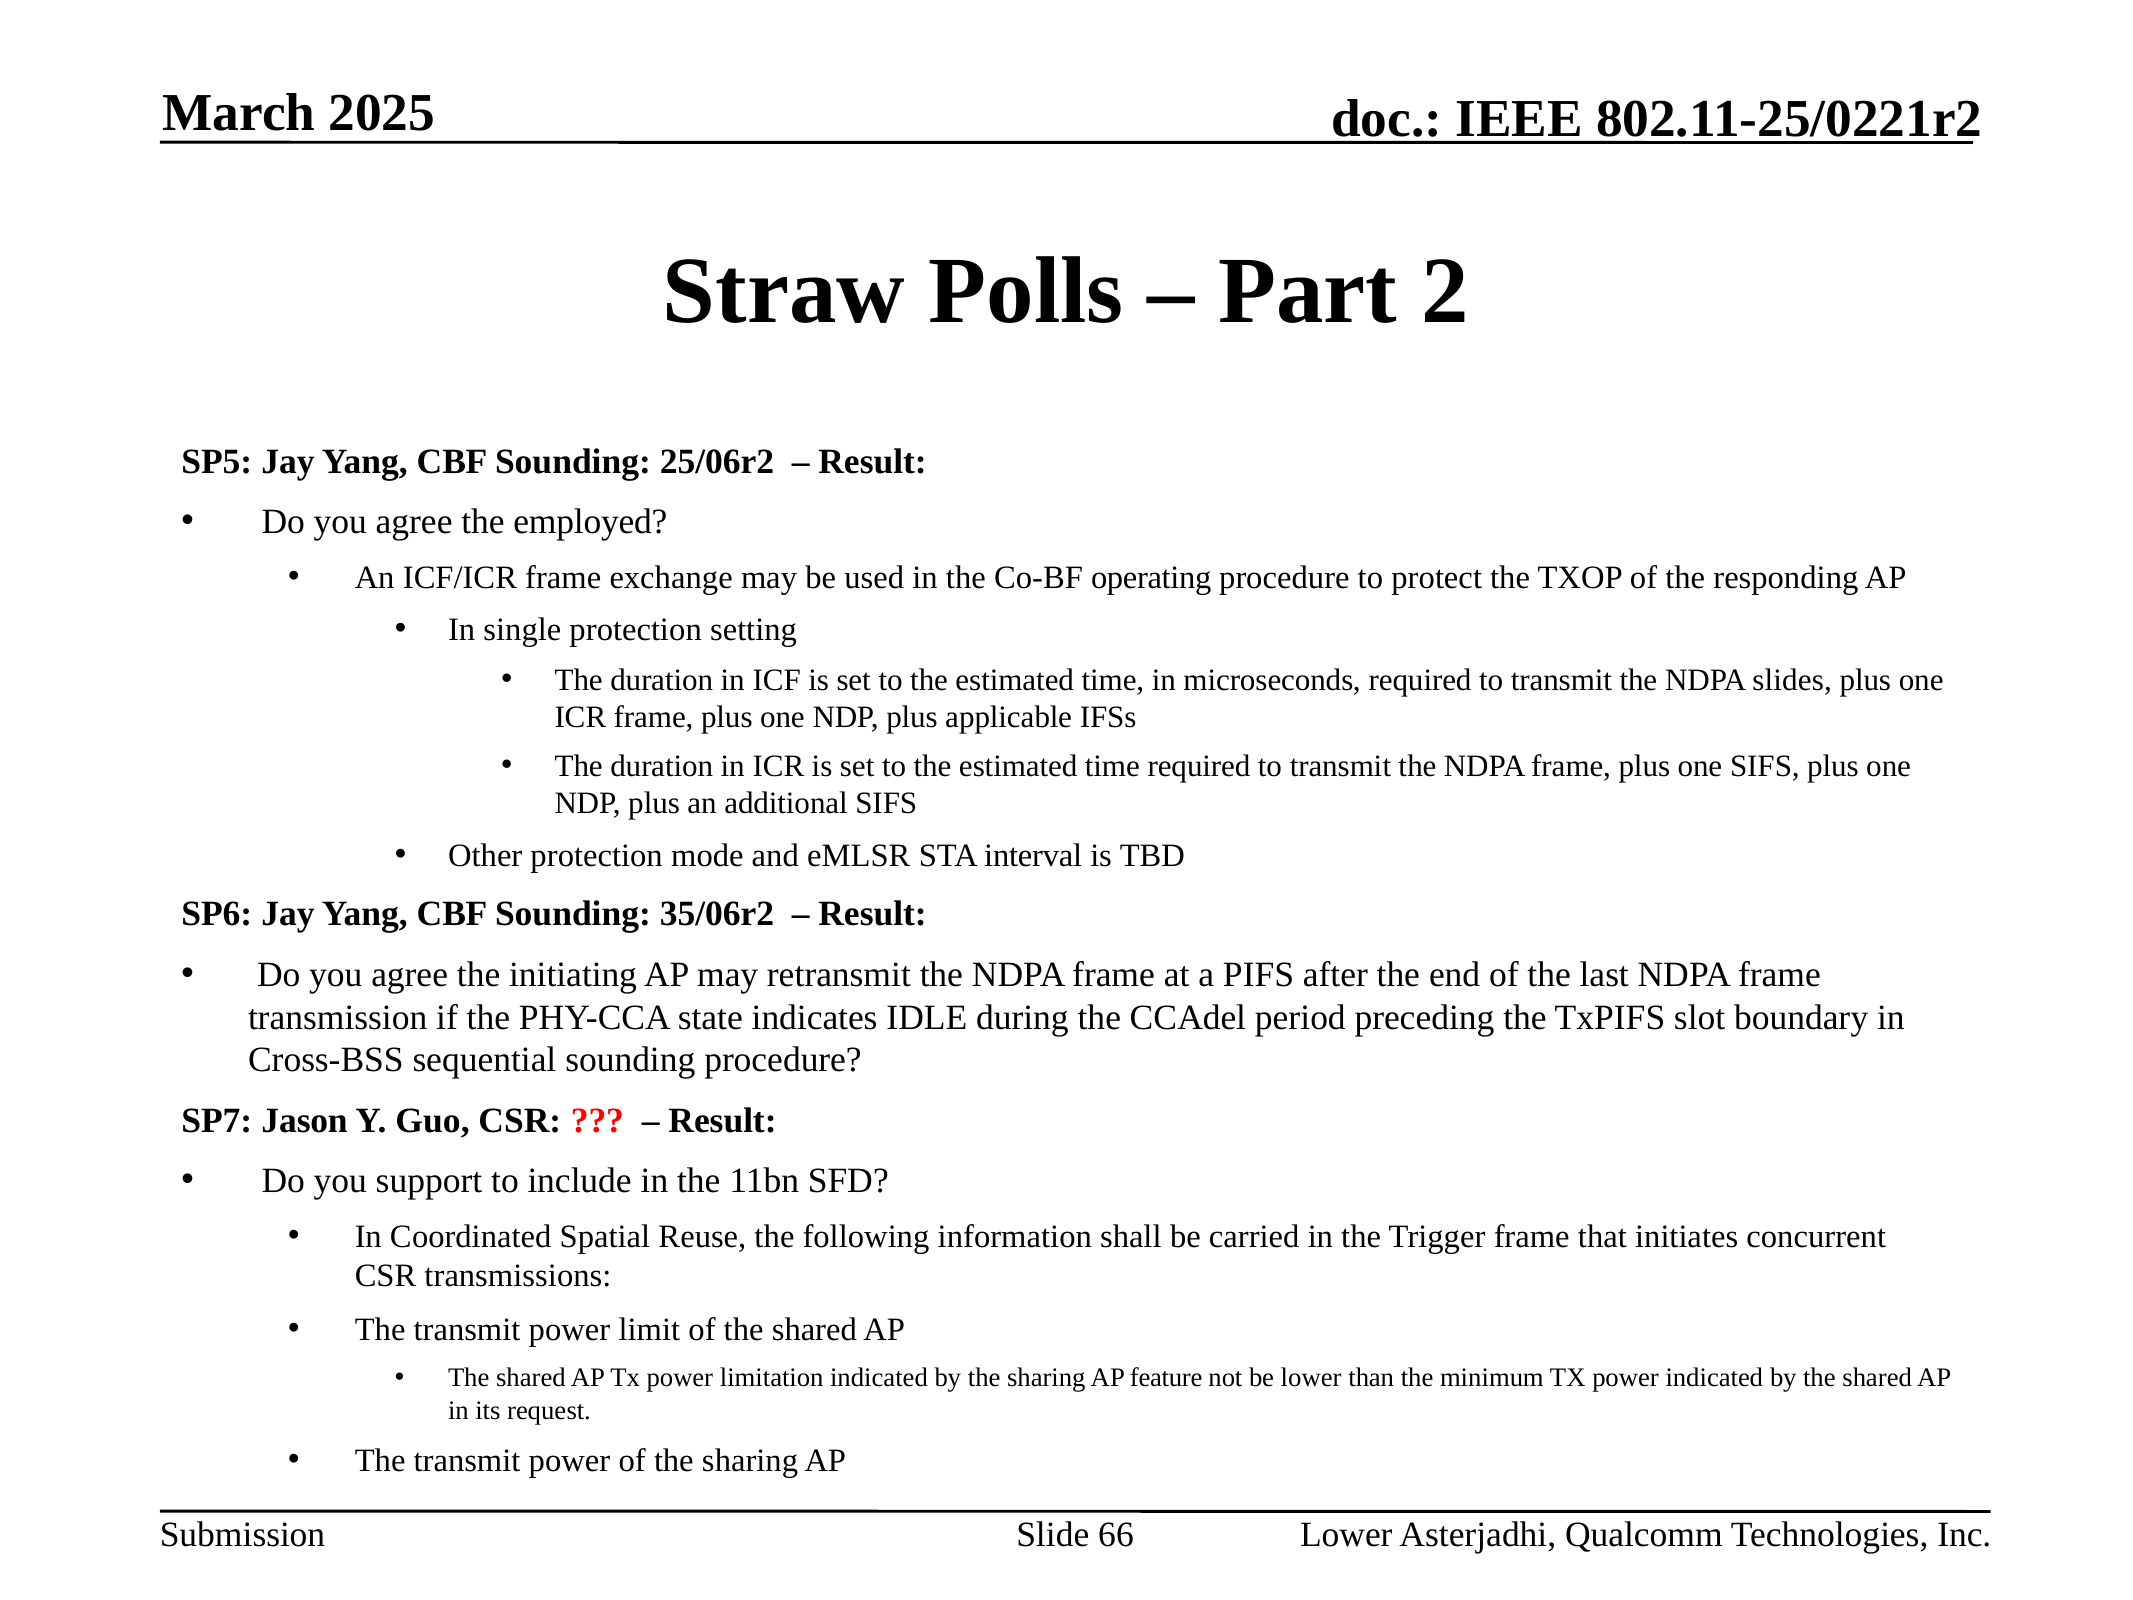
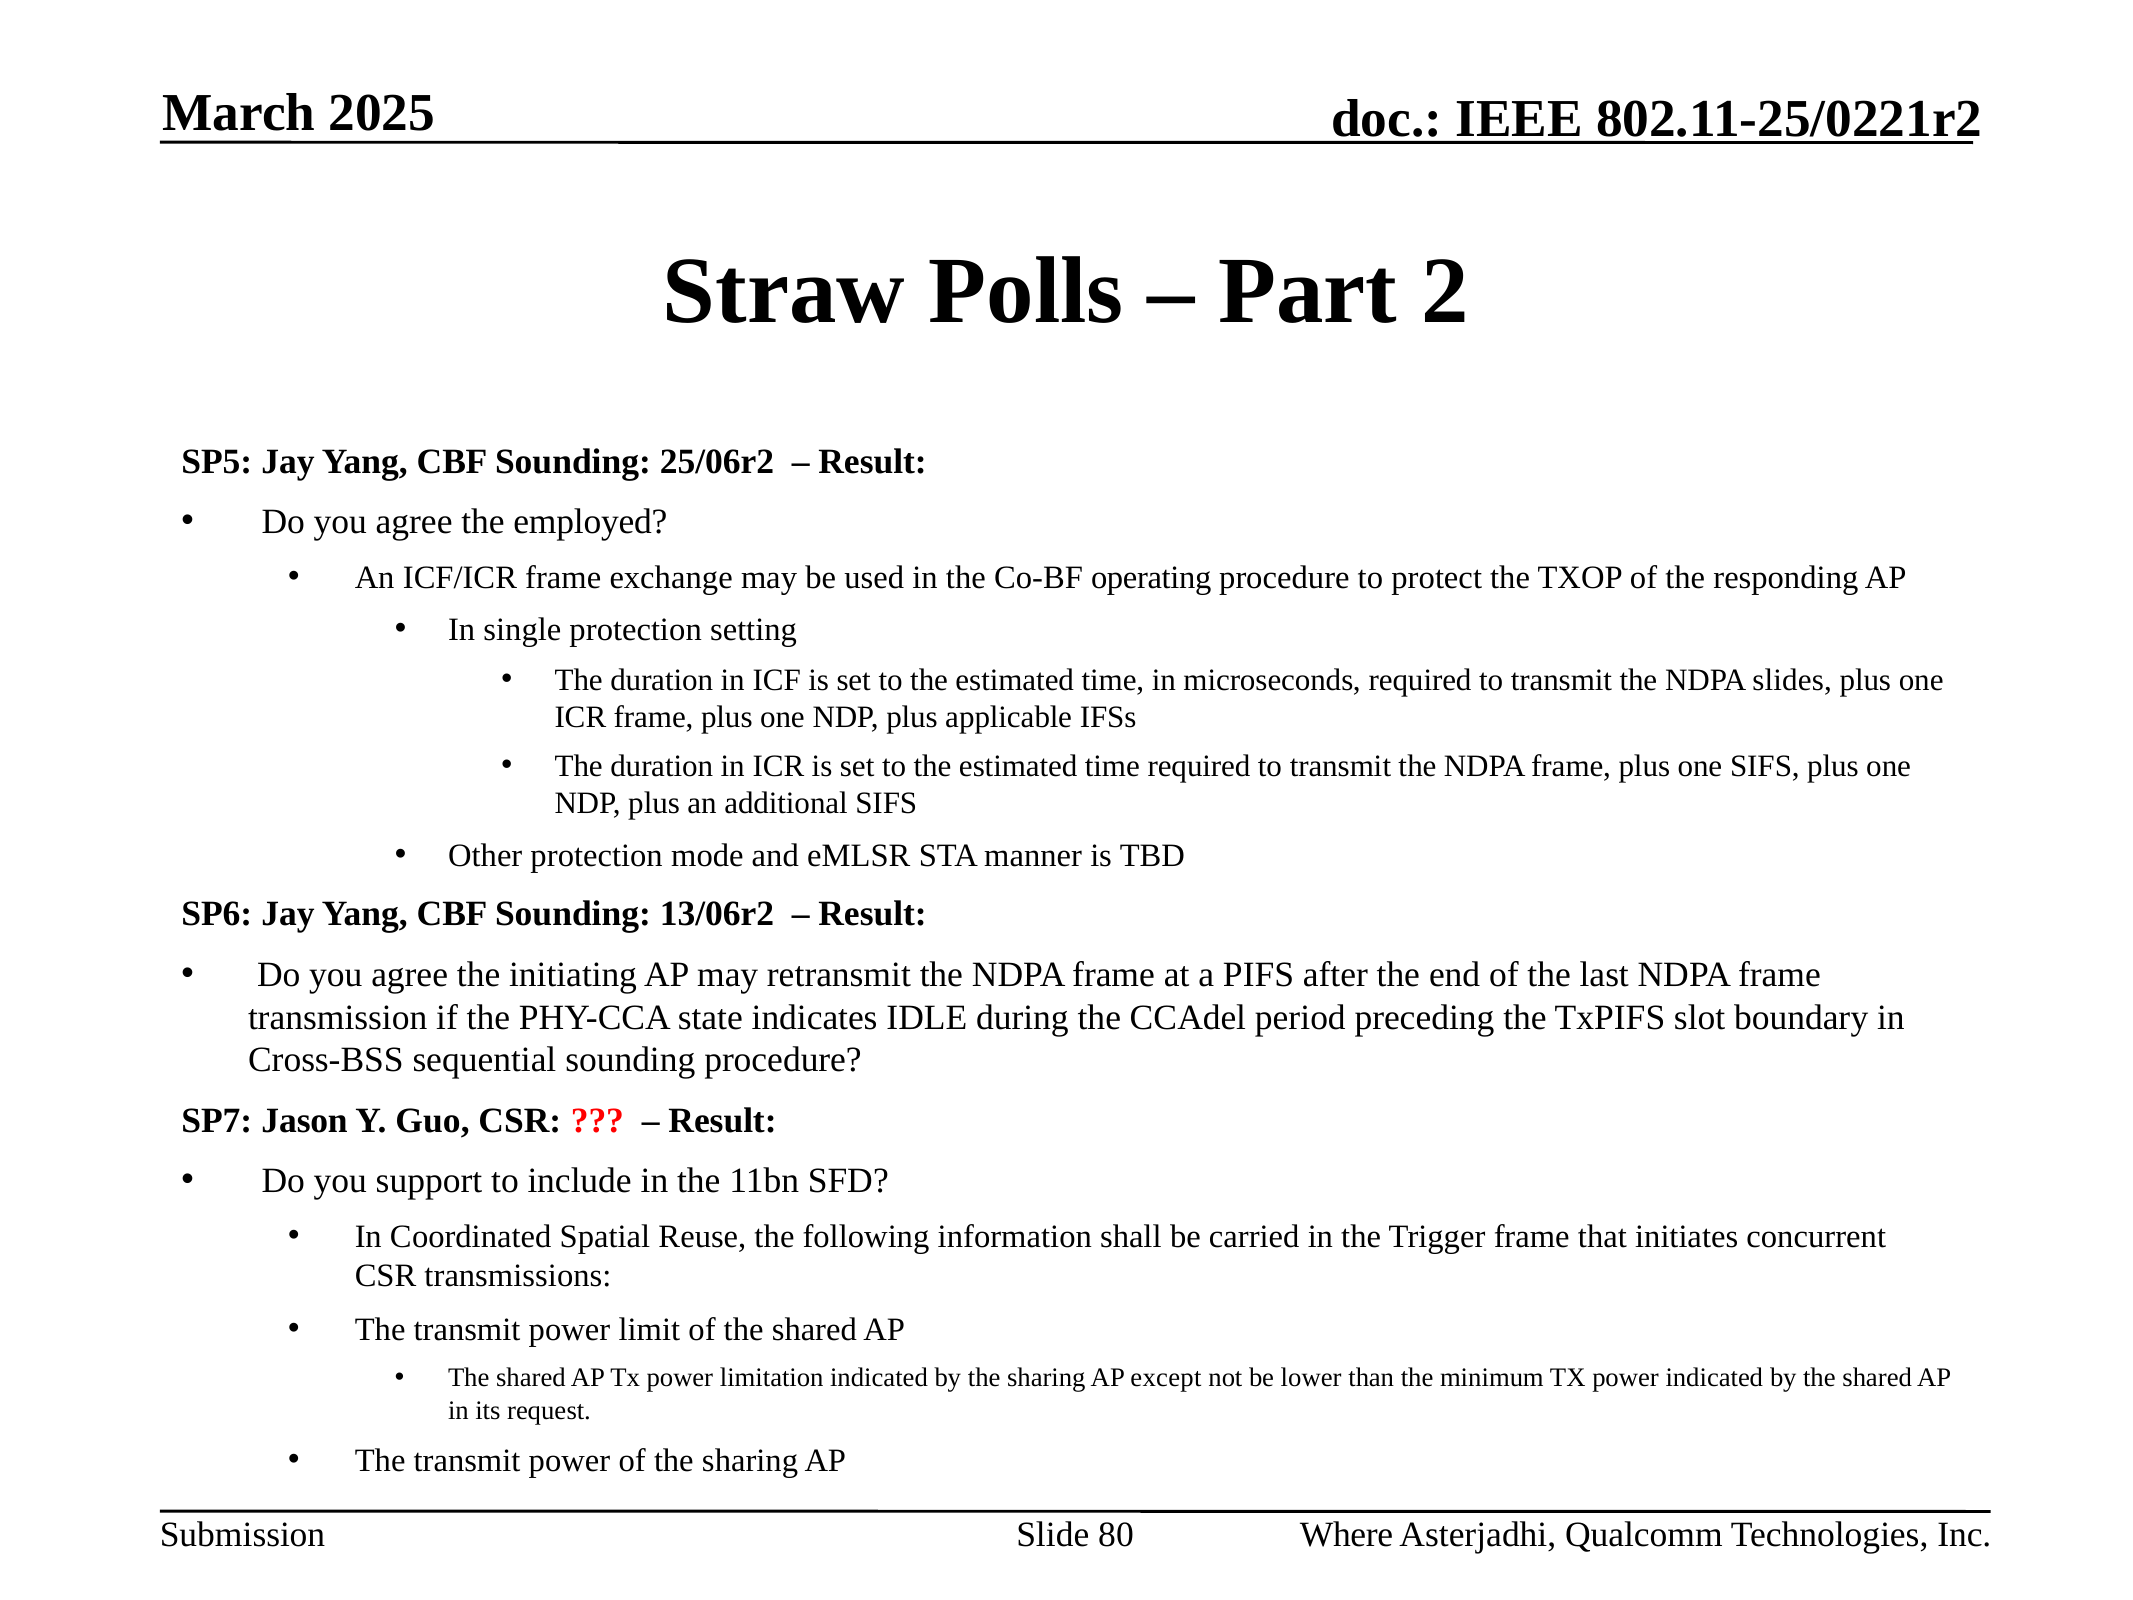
interval: interval -> manner (1033, 855)
35/06r2: 35/06r2 -> 13/06r2 (717, 914)
feature: feature -> except (1166, 1378)
66: 66 -> 80 (1116, 1534)
Lower: Lower -> Where (1346, 1534)
